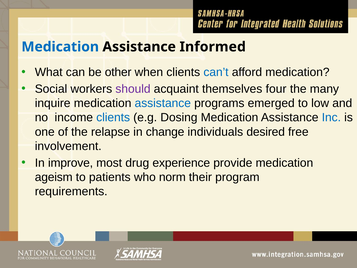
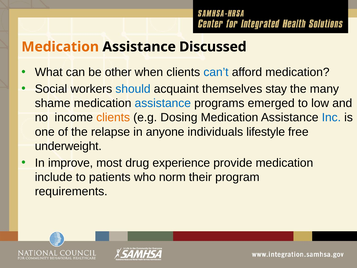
Medication colour: blue -> orange (60, 47)
Informed: Informed -> Discussed (213, 47)
should colour: purple -> blue (133, 89)
four: four -> stay (276, 89)
inquire: inquire -> shame (53, 103)
clients colour: blue -> orange (113, 117)
change: change -> anyone (165, 132)
desired: desired -> lifestyle (266, 132)
involvement: involvement -> underweight (68, 146)
ageism: ageism -> include (54, 177)
